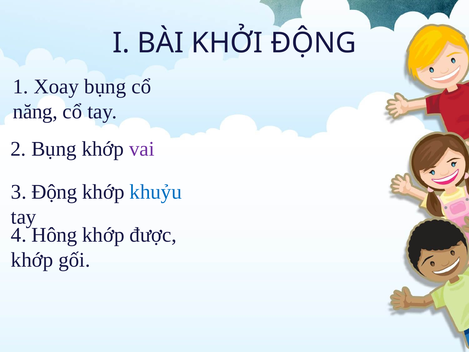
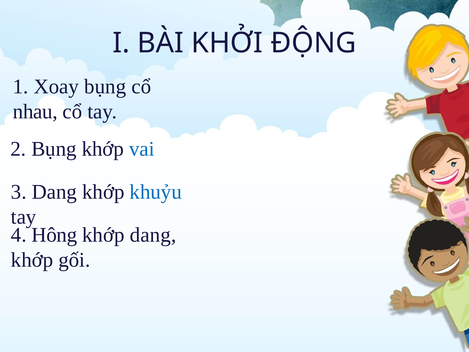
năng: năng -> nhau (35, 112)
vai colour: purple -> blue (142, 149)
3 Động: Động -> Dang (54, 192)
khớp được: được -> dang (153, 235)
